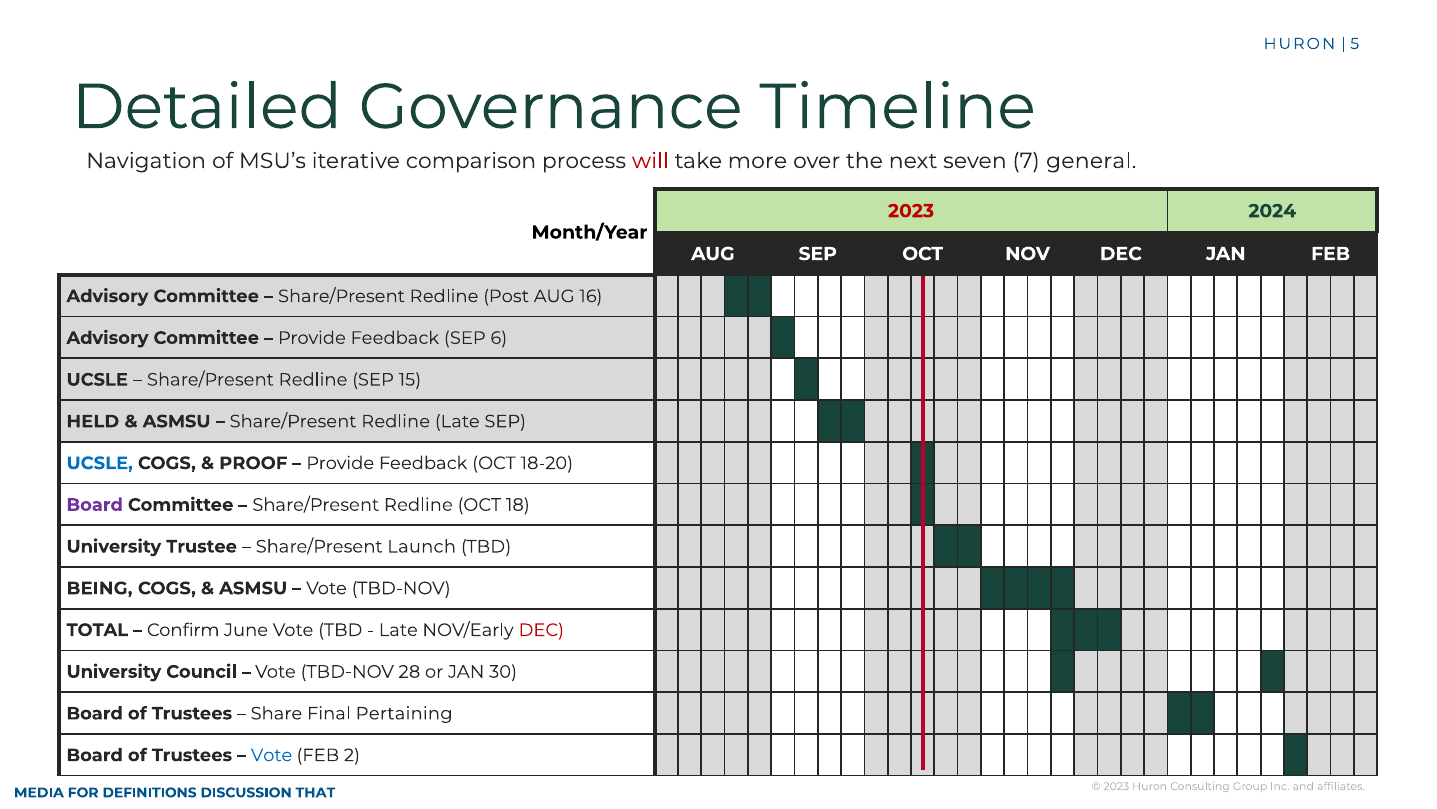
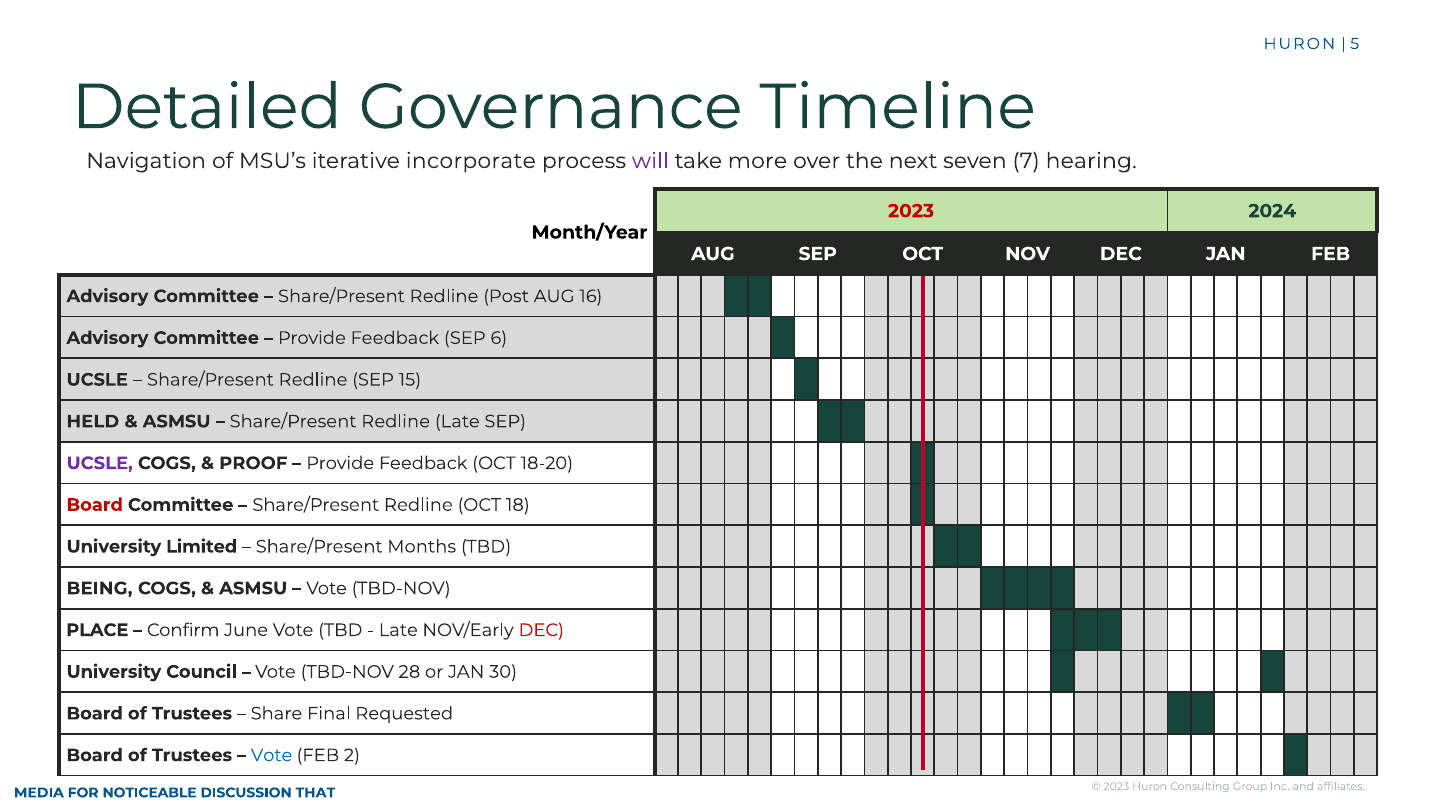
comparison: comparison -> incorporate (471, 161)
will colour: red -> purple (650, 161)
general: general -> hearing (1091, 161)
UCSLE colour: blue -> purple (100, 463)
Board colour: purple -> red (95, 504)
Trustee: Trustee -> Limited (202, 546)
Launch: Launch -> Months (422, 546)
TOTAL: TOTAL -> PLACE (97, 630)
Pertaining: Pertaining -> Requested (404, 713)
DEFINITIONS: DEFINITIONS -> NOTICEABLE (150, 792)
